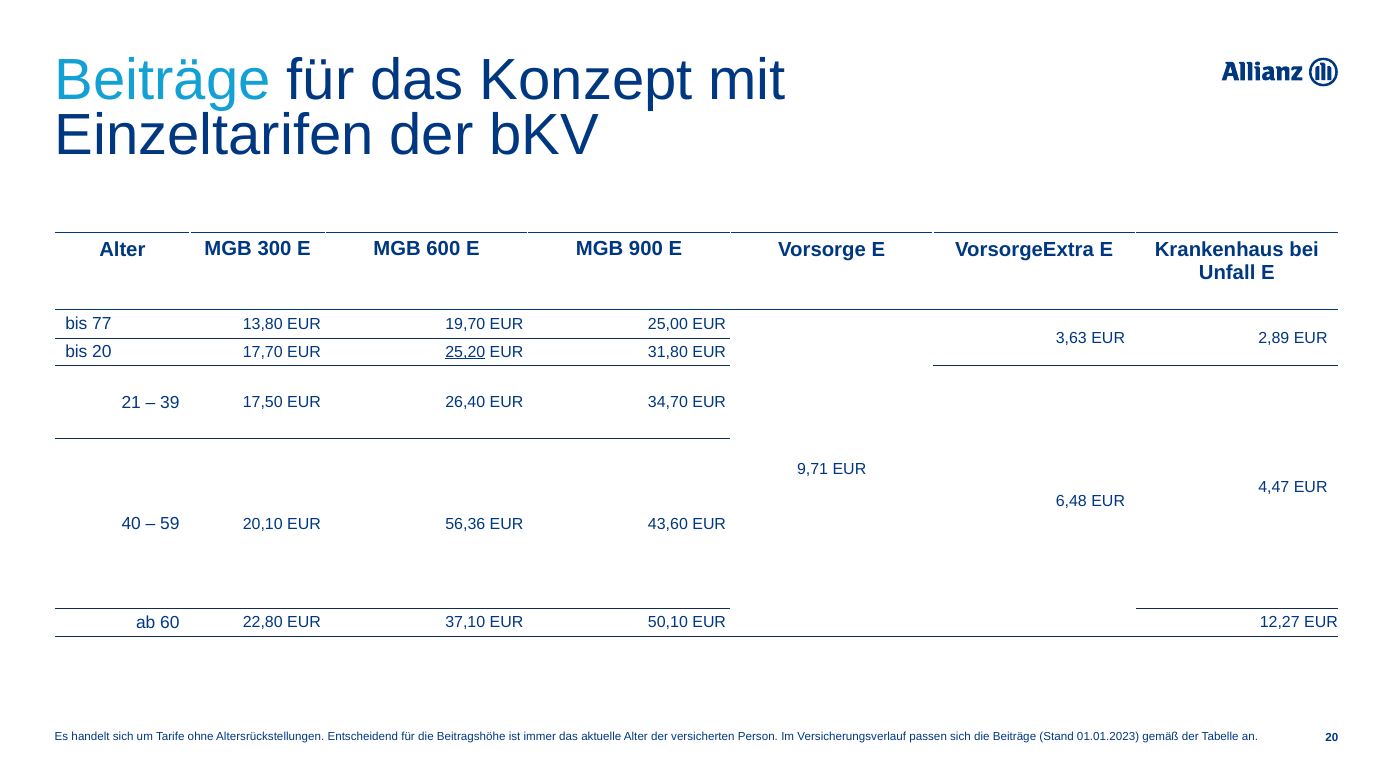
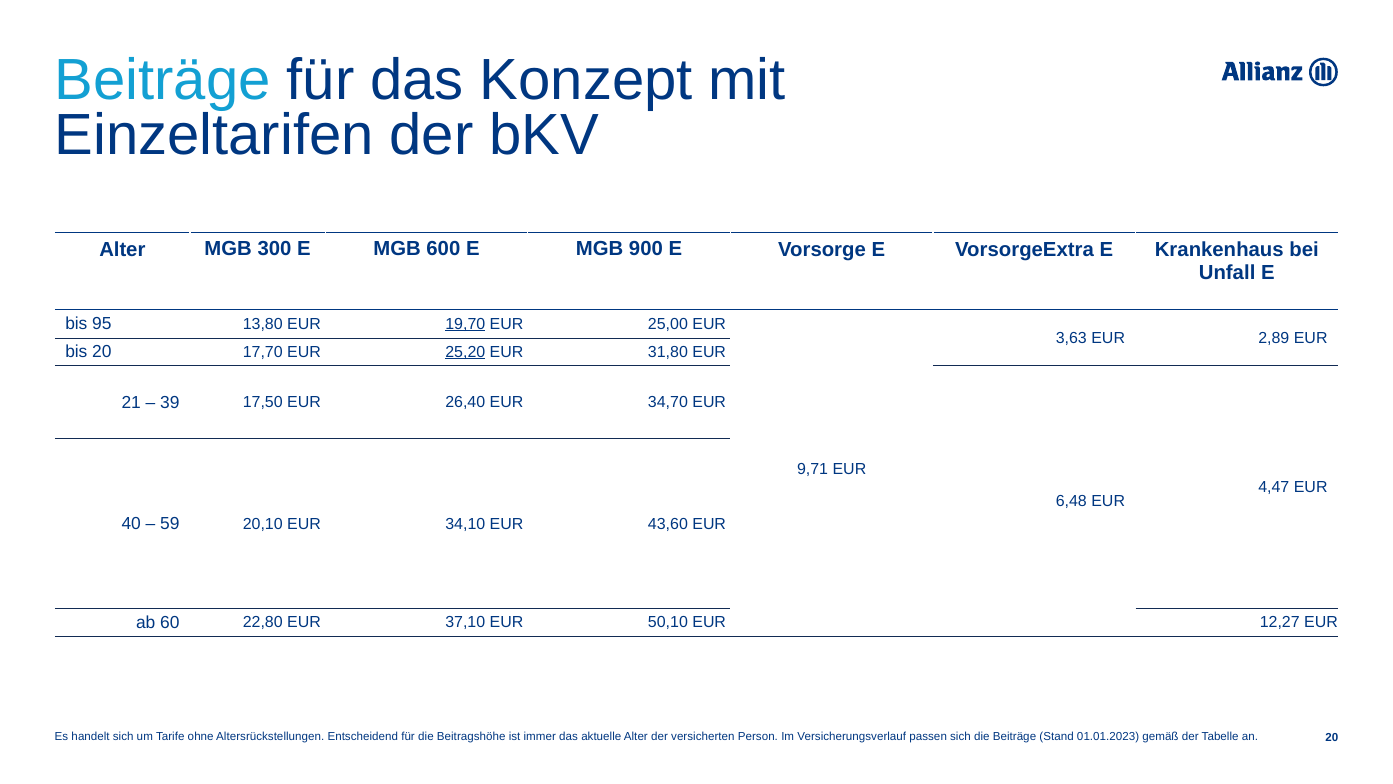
77: 77 -> 95 (102, 324)
19,70 underline: none -> present (465, 324)
56,36: 56,36 -> 34,10 (465, 523)
